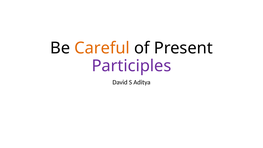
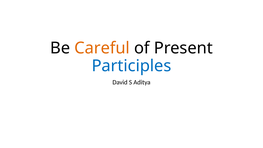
Participles colour: purple -> blue (131, 66)
